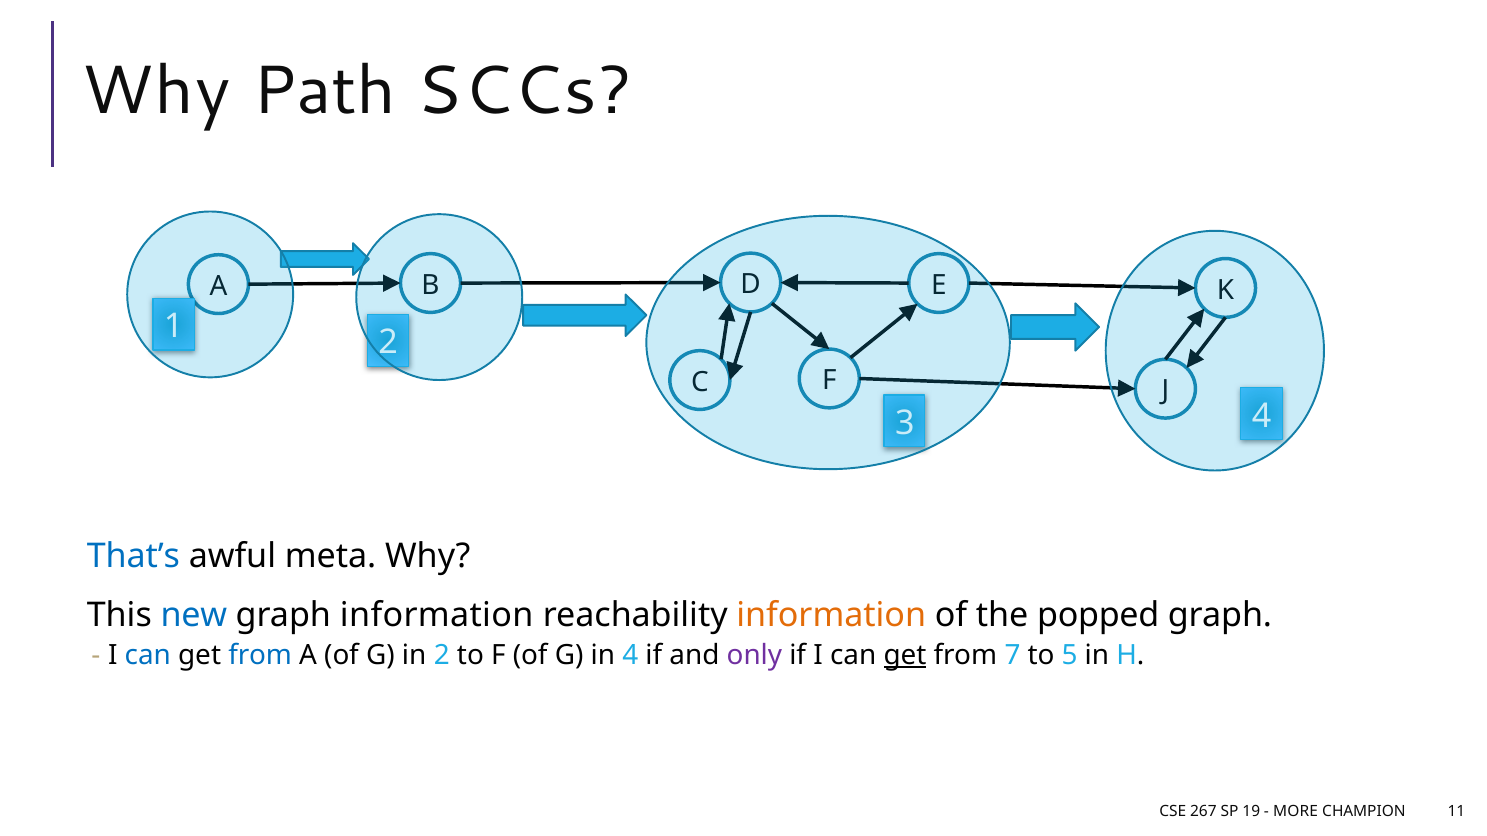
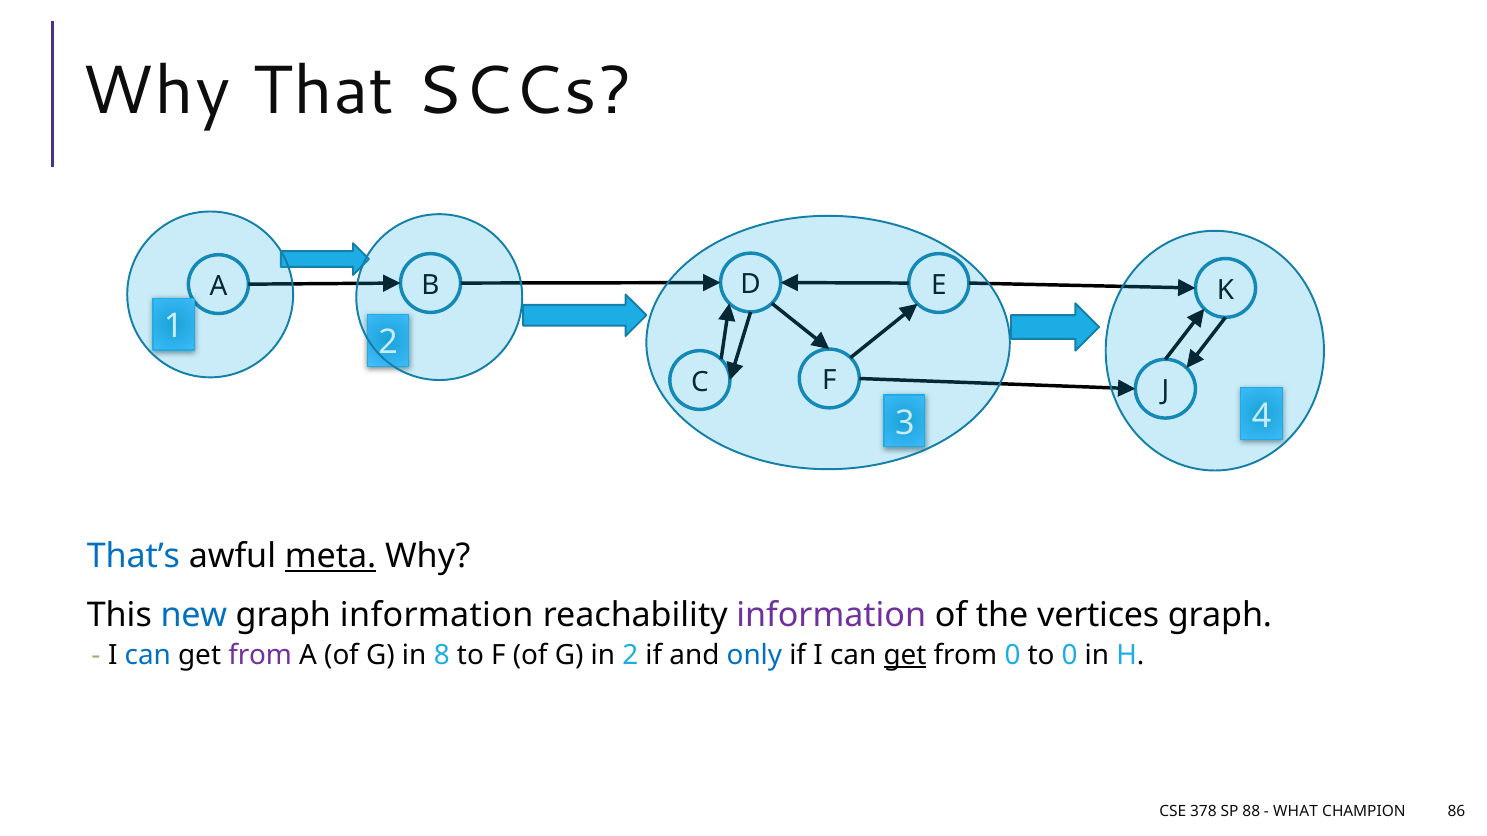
Path: Path -> That (324, 91)
meta underline: none -> present (331, 557)
information colour: orange -> purple (831, 616)
popped: popped -> vertices (1098, 616)
from colour: blue -> purple (260, 655)
in 2: 2 -> 8 (442, 655)
in 4: 4 -> 2 (630, 655)
only colour: purple -> blue (754, 655)
from 7: 7 -> 0 (1013, 655)
to 5: 5 -> 0 (1070, 655)
267: 267 -> 378 (1203, 812)
19: 19 -> 88 (1251, 812)
MORE: MORE -> WHAT (1296, 812)
11: 11 -> 86 (1456, 812)
